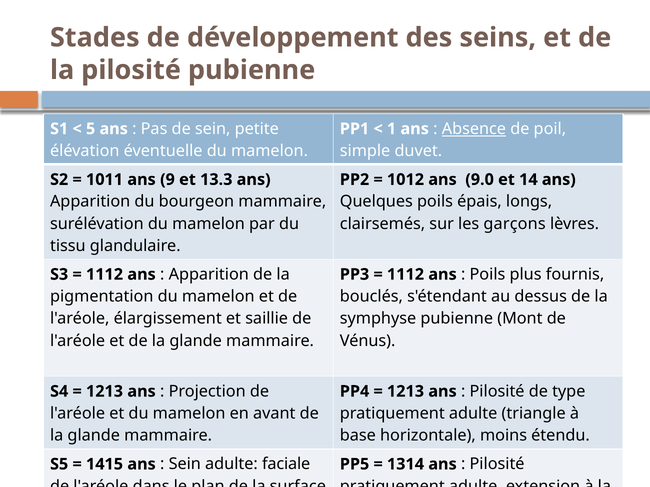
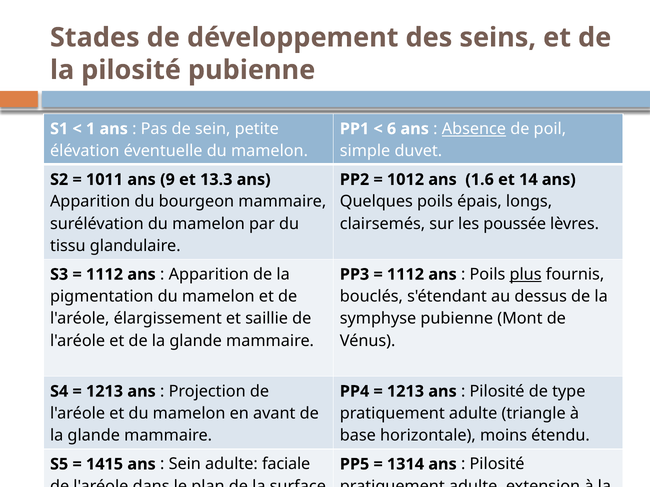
5: 5 -> 1 (91, 129)
1: 1 -> 6 (392, 129)
9.0: 9.0 -> 1.6 (480, 180)
garçons: garçons -> poussée (515, 224)
plus underline: none -> present (526, 275)
